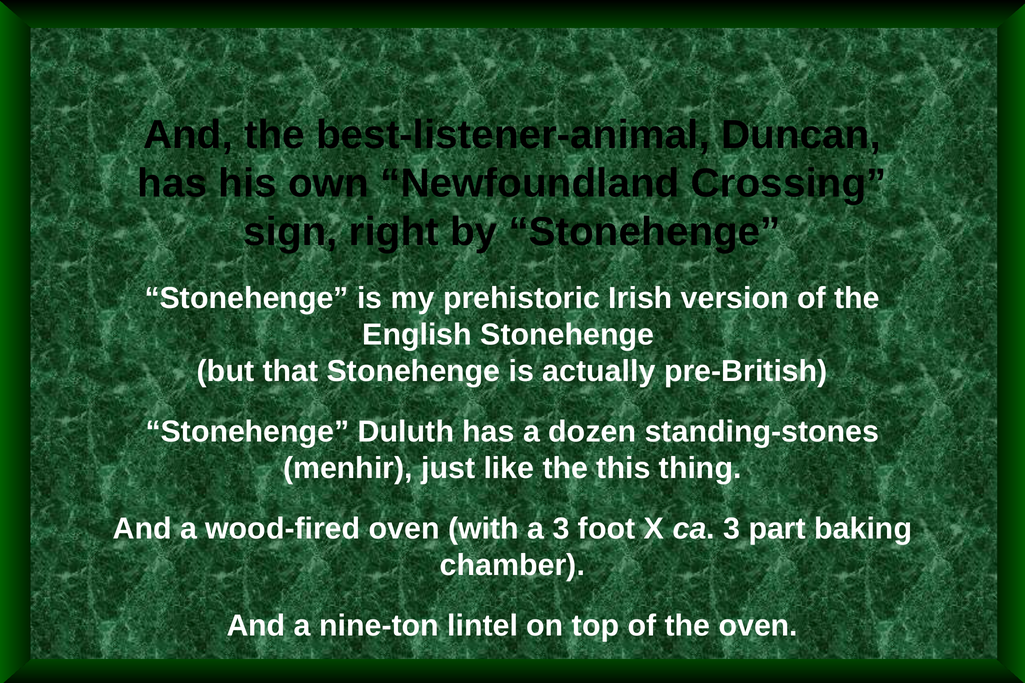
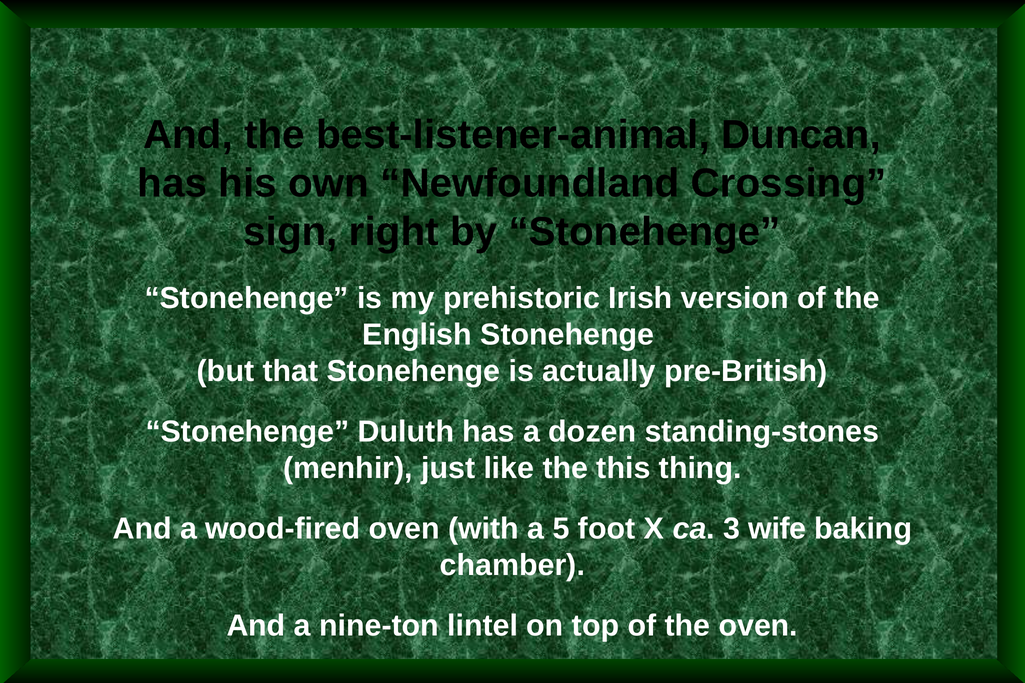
a 3: 3 -> 5 (561, 529)
part: part -> wife (777, 529)
